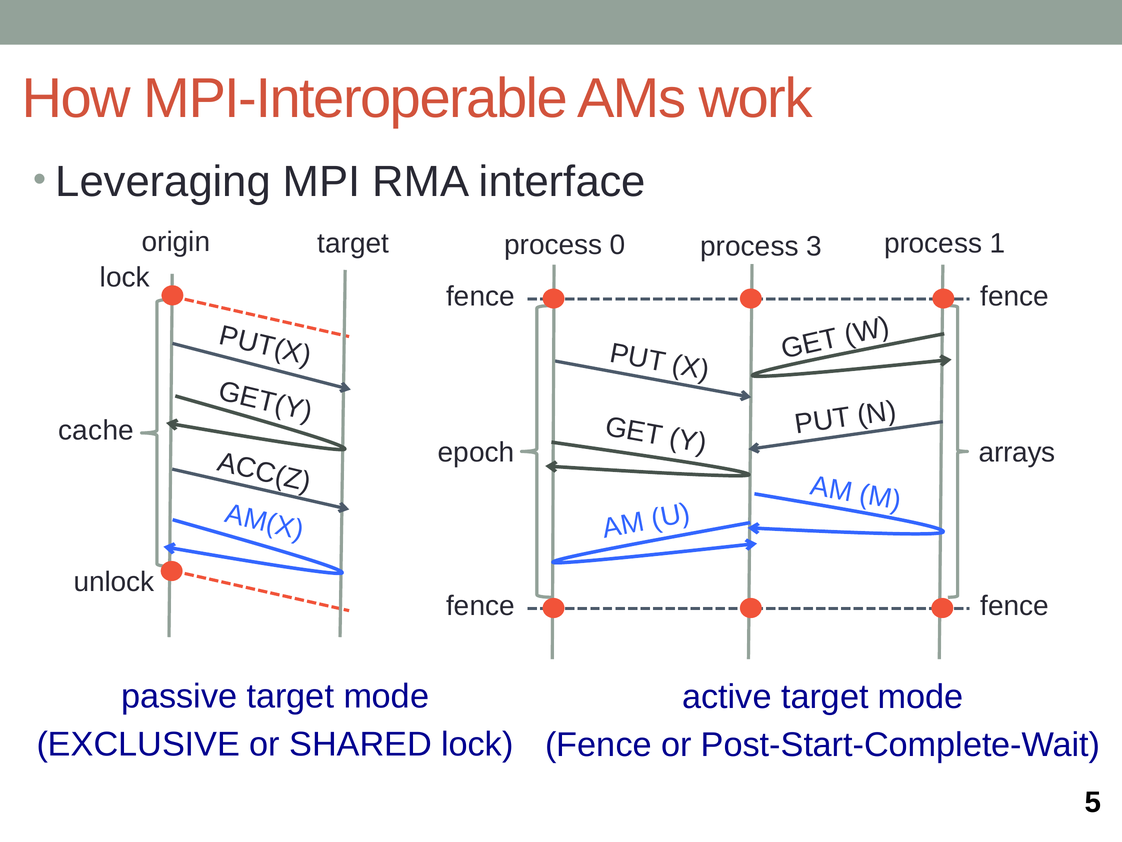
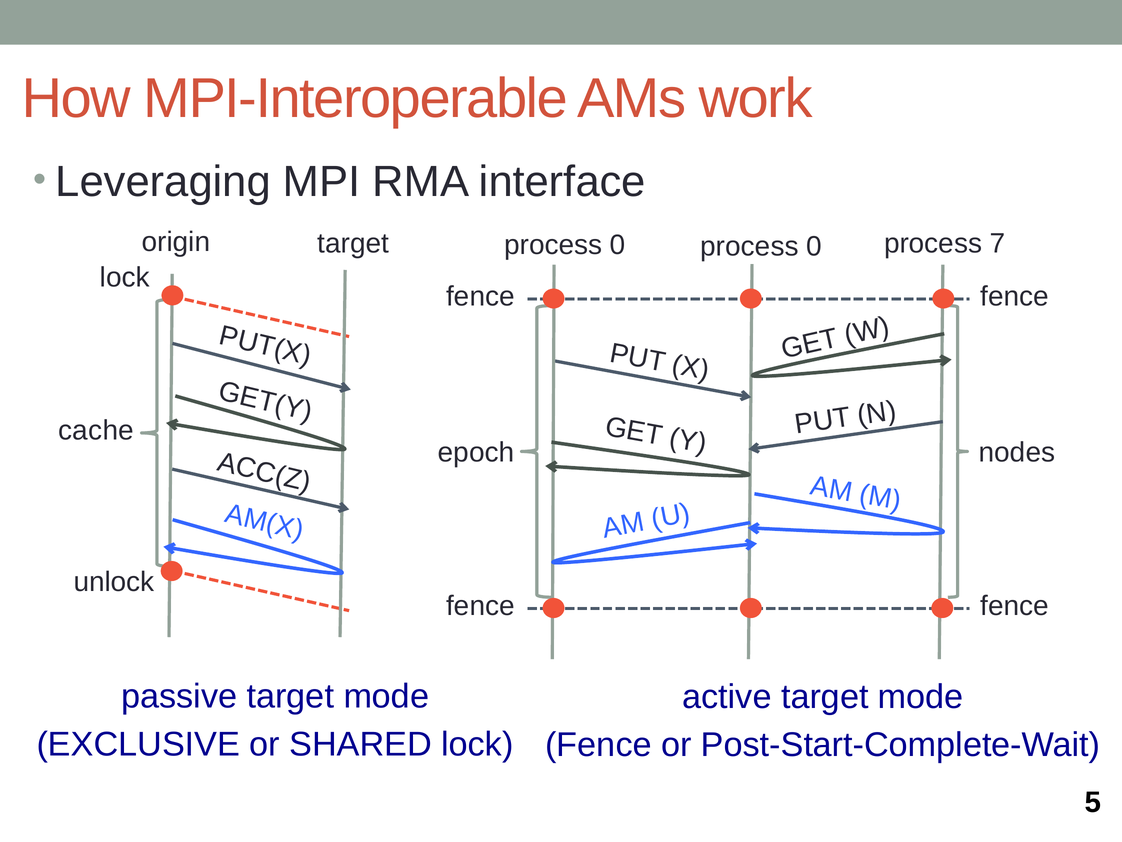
1: 1 -> 7 (998, 244)
0 process 3: 3 -> 0 (814, 246)
arrays: arrays -> nodes (1017, 452)
